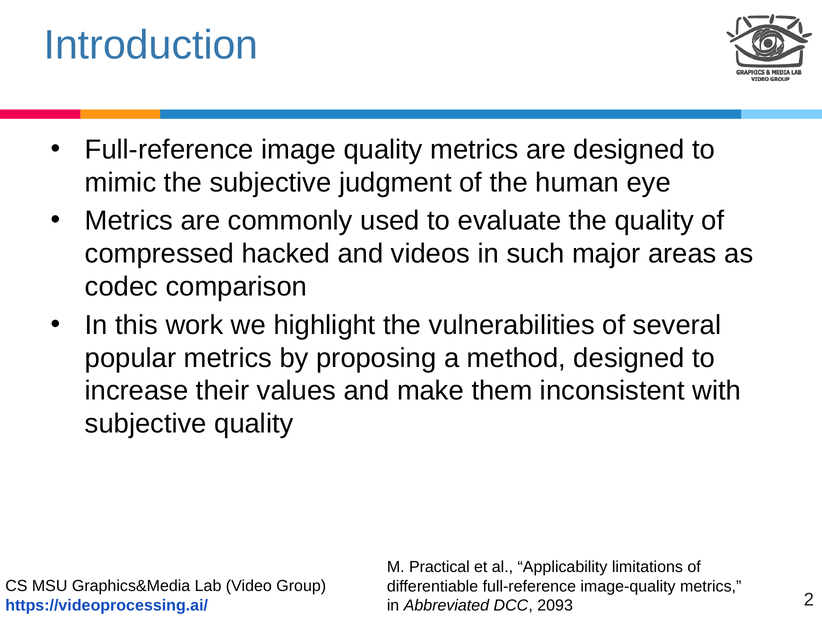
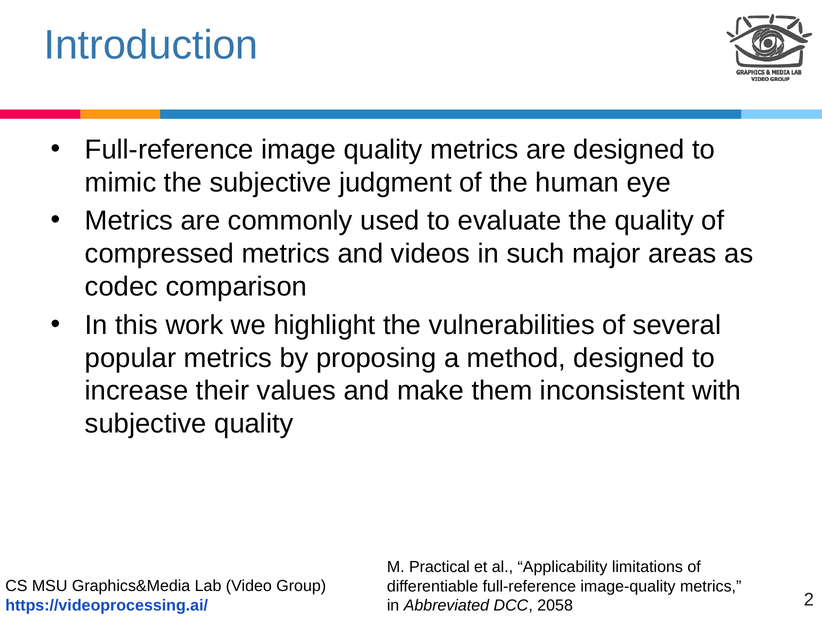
compressed hacked: hacked -> metrics (286, 254)
2093: 2093 -> 2058 (555, 605)
